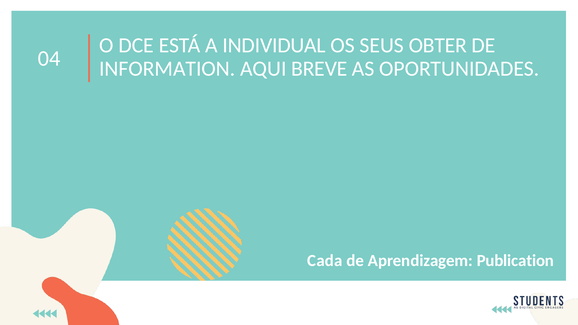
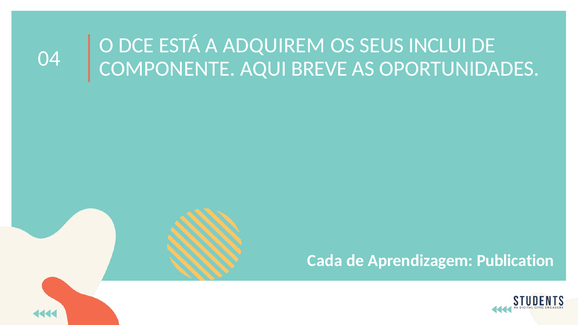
INDIVIDUAL: INDIVIDUAL -> ADQUIREM (274, 45)
OBTER: OBTER -> INCLUI (438, 45)
INFORMATION: INFORMATION -> COMPONENTE (167, 69)
